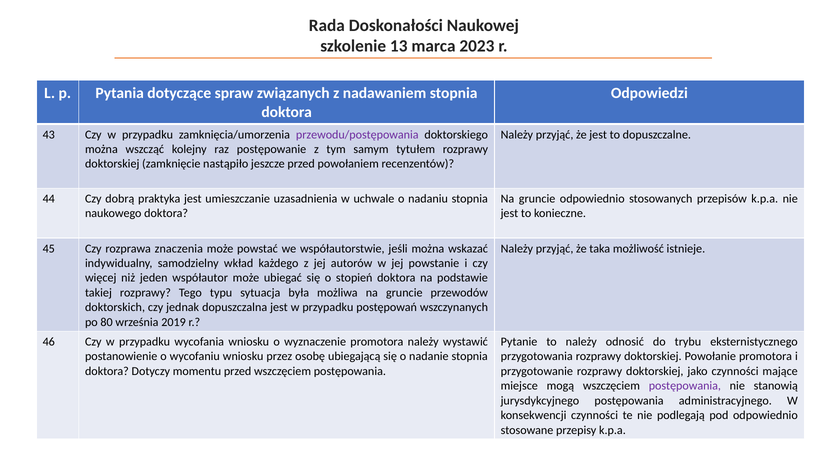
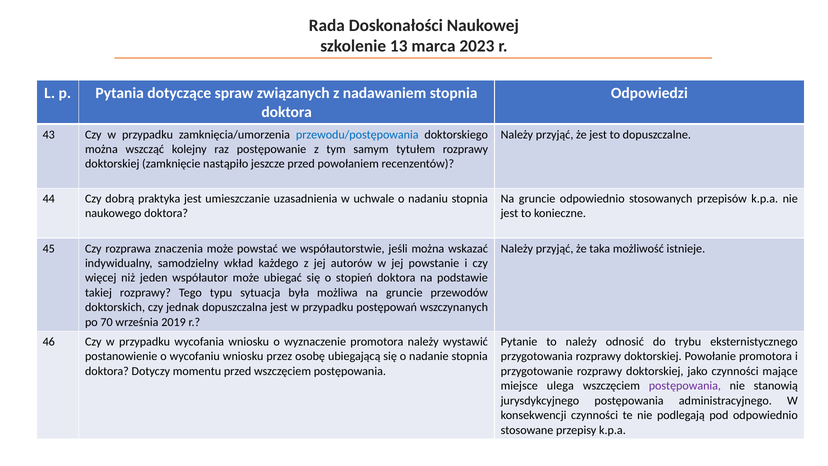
przewodu/postępowania colour: purple -> blue (357, 134)
80: 80 -> 70 (107, 322)
mogą: mogą -> ulega (560, 386)
